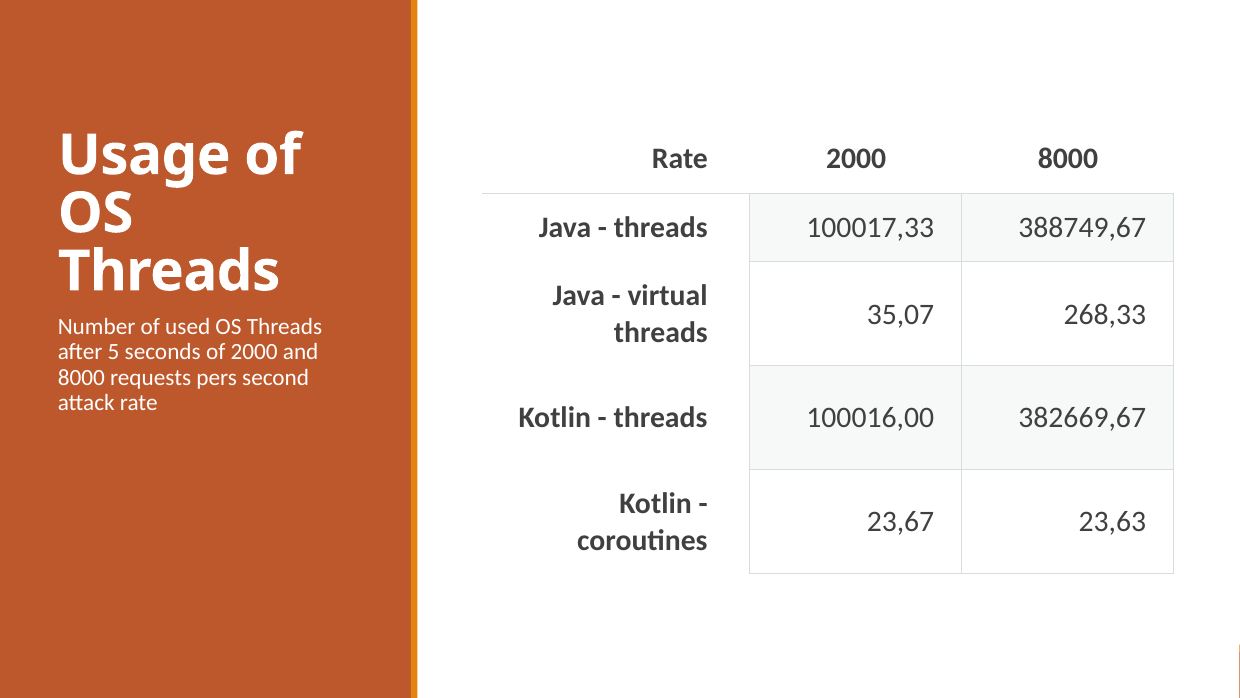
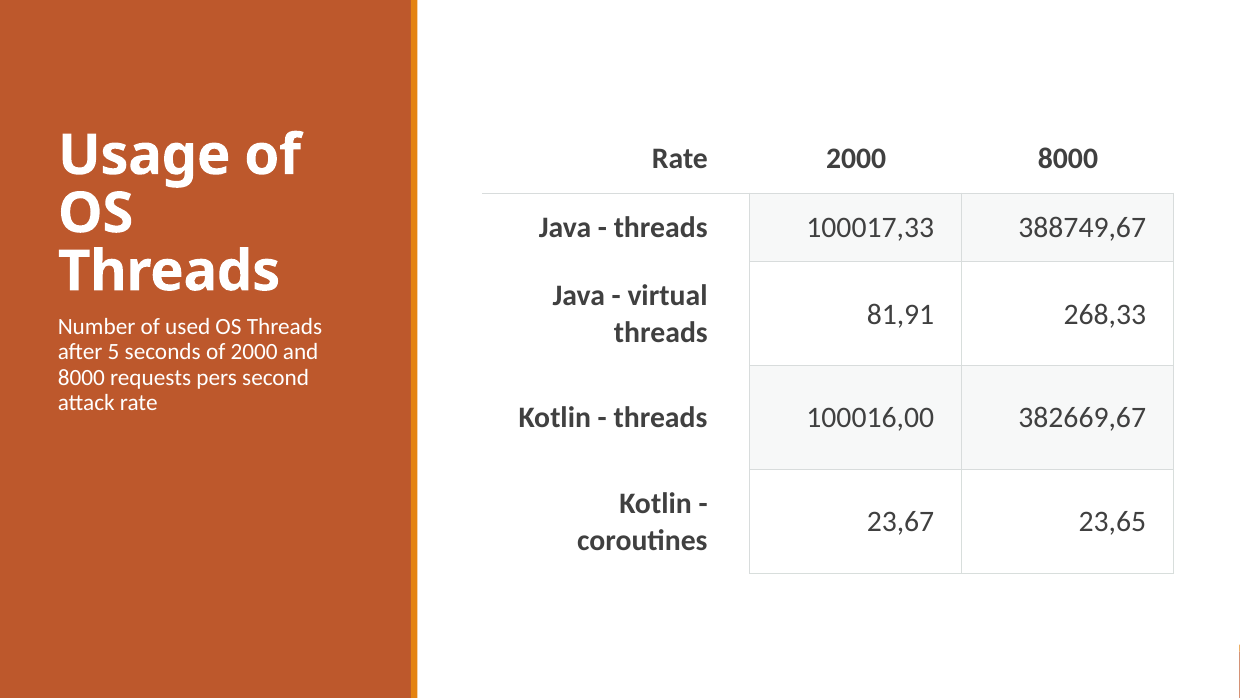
35,07: 35,07 -> 81,91 (901, 314)
23,63: 23,63 -> 23,65 (1112, 522)
